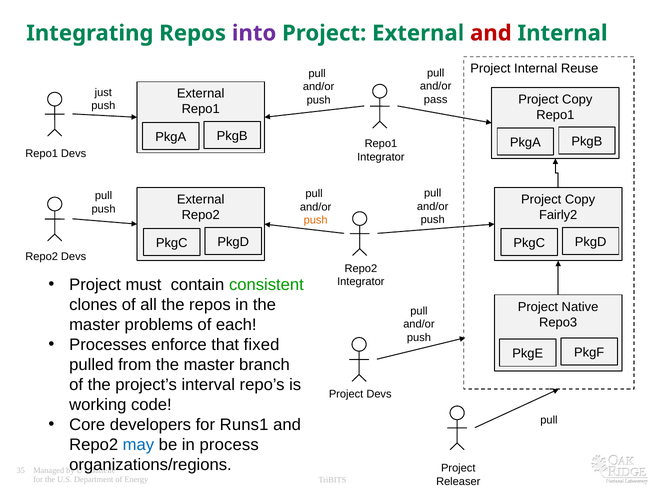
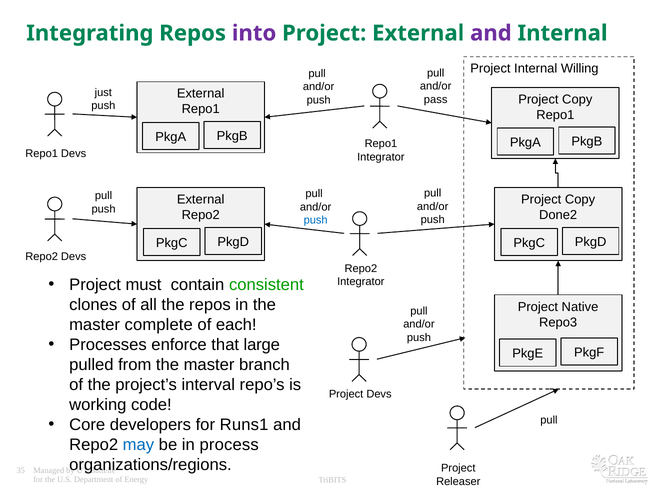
and colour: red -> purple (491, 33)
Reuse: Reuse -> Willing (580, 69)
Fairly2: Fairly2 -> Done2 (558, 215)
push colour: orange -> blue (316, 220)
problems: problems -> complete (159, 325)
fixed: fixed -> large (262, 345)
